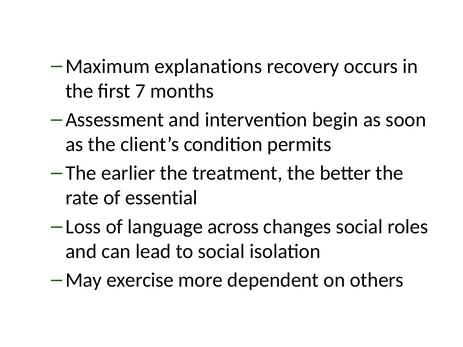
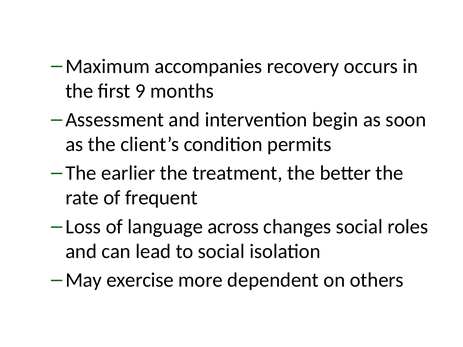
explanations: explanations -> accompanies (208, 66)
7: 7 -> 9 (140, 91)
essential: essential -> frequent (161, 198)
